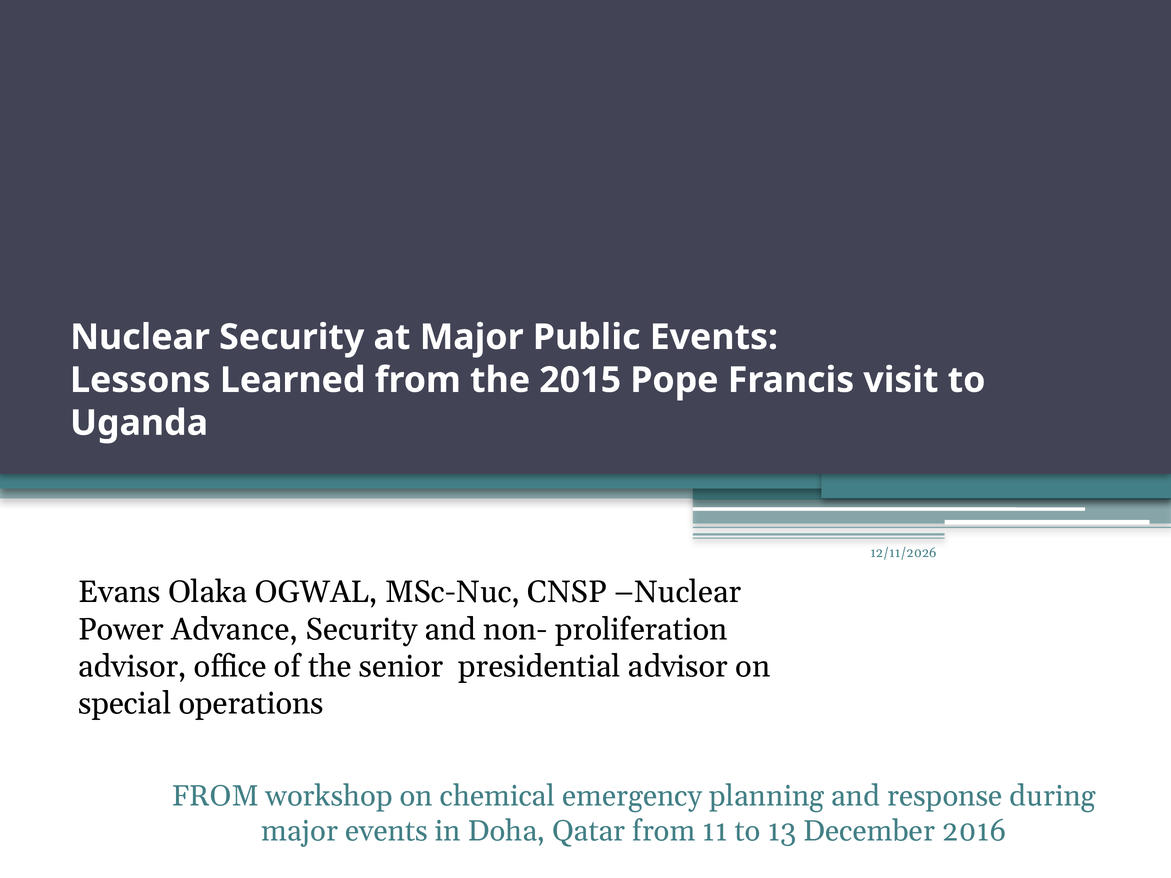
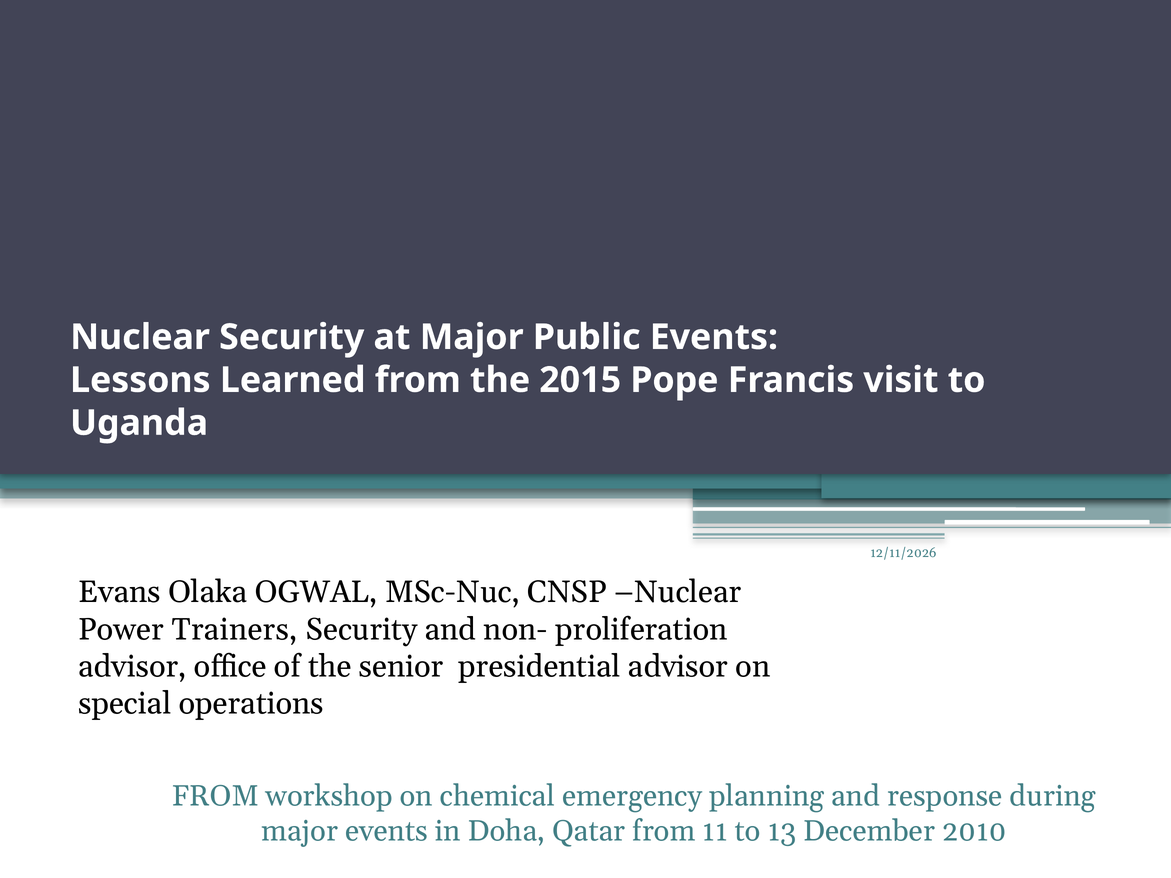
Advance: Advance -> Trainers (235, 630)
2016: 2016 -> 2010 (974, 831)
